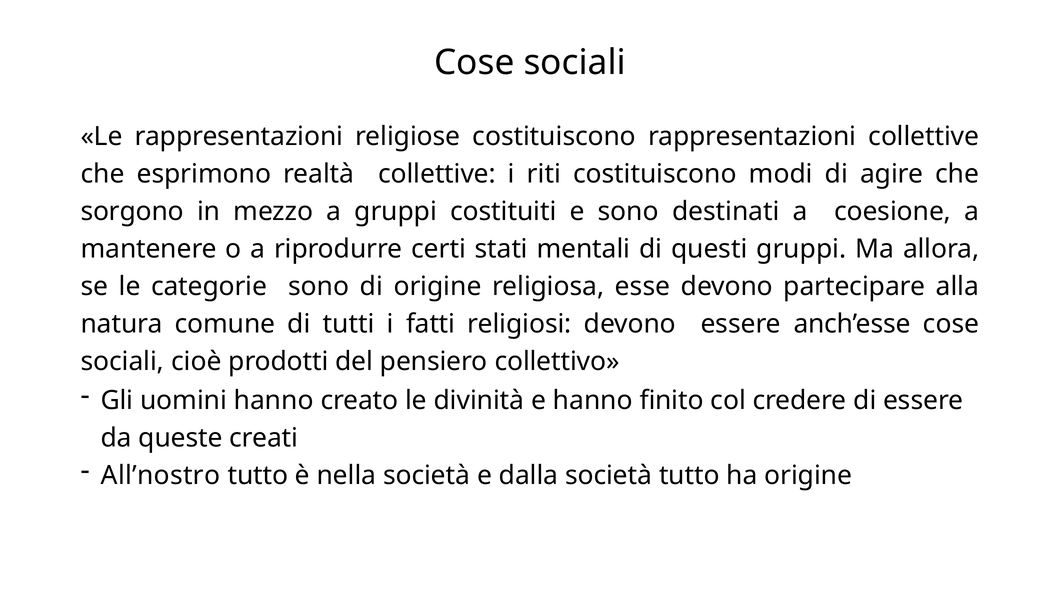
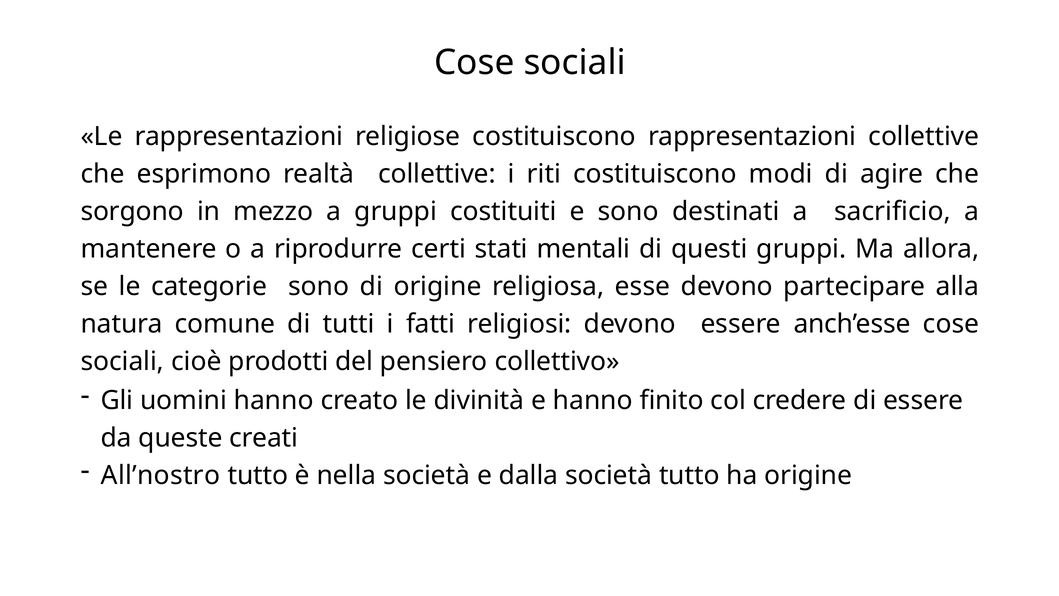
coesione: coesione -> sacrificio (892, 212)
